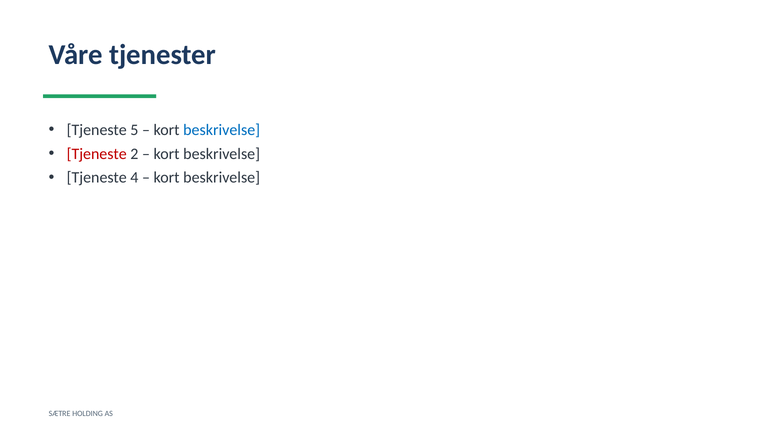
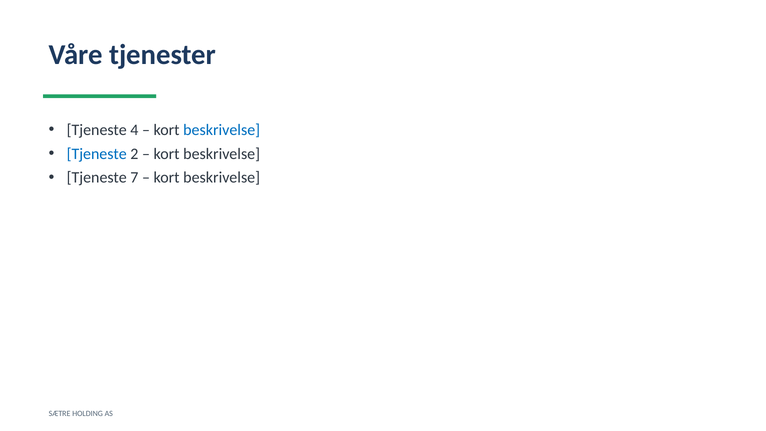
5: 5 -> 4 (134, 130)
Tjeneste colour: red -> blue (97, 154)
4: 4 -> 7 (134, 178)
